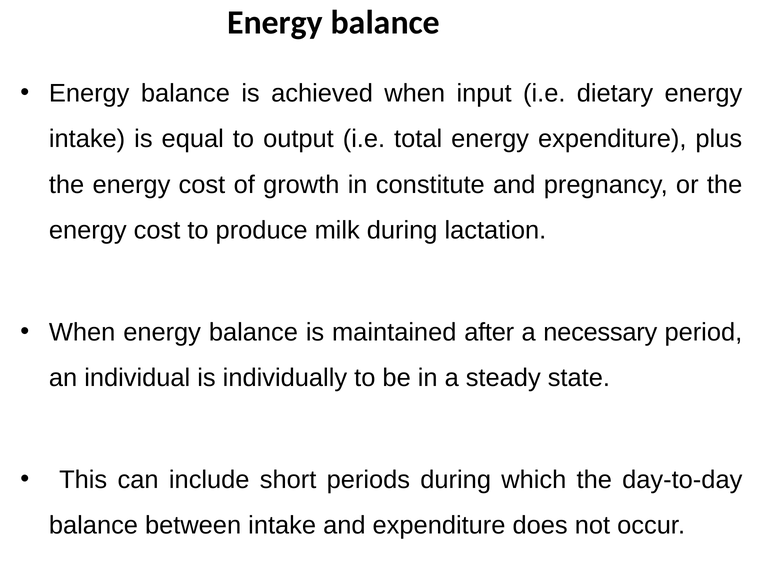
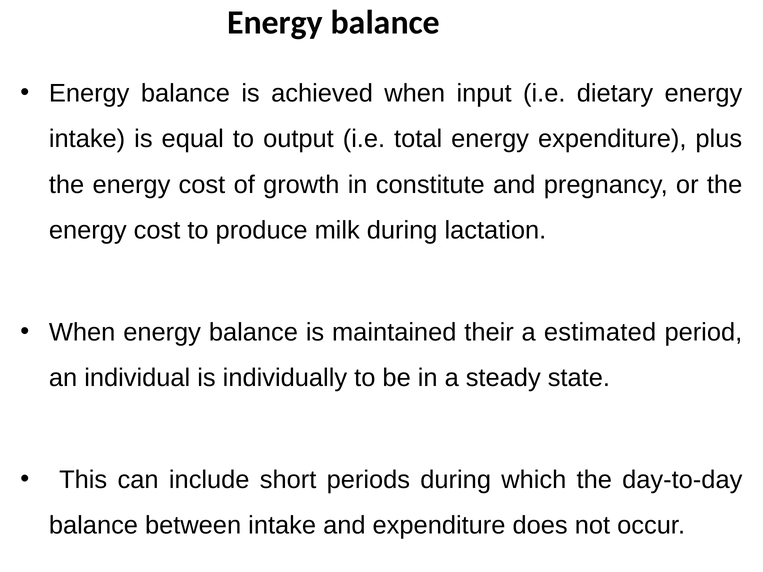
after: after -> their (489, 332)
necessary: necessary -> estimated (600, 332)
